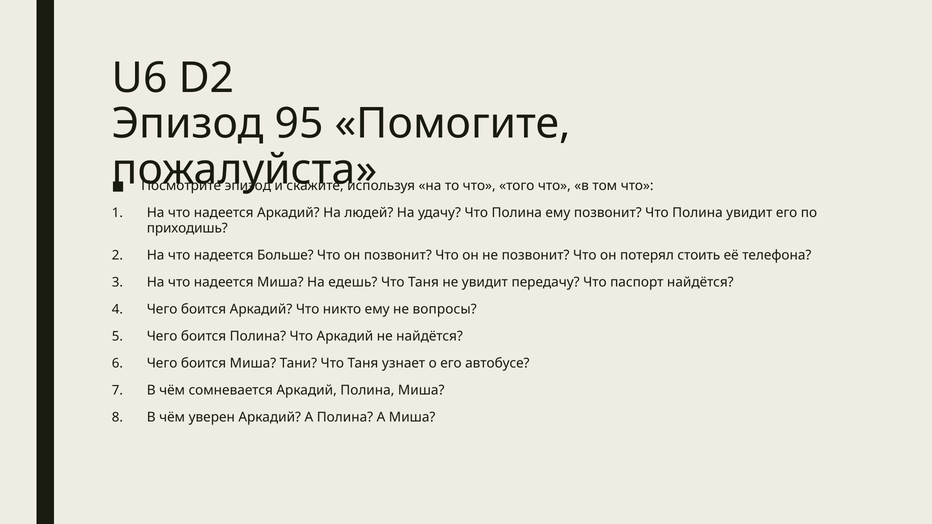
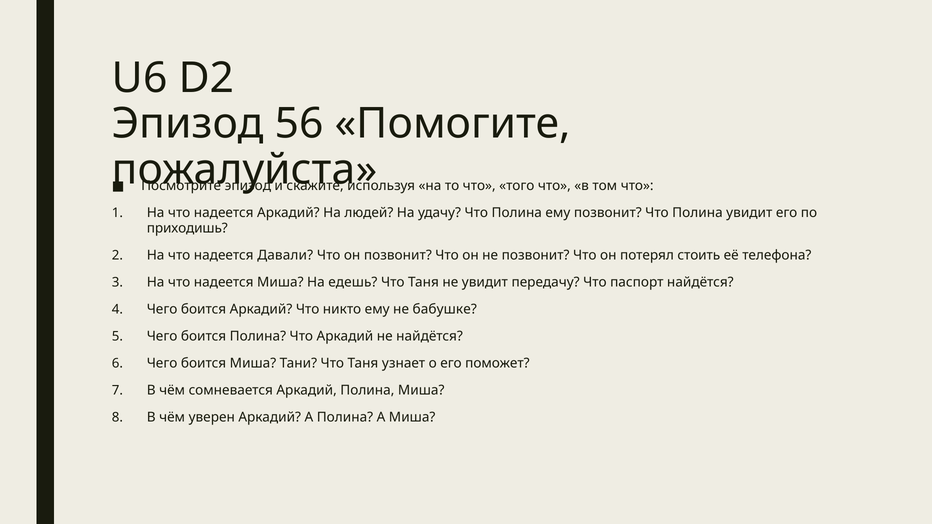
95: 95 -> 56 (299, 124)
Больше: Больше -> Давали (285, 255)
вопросы: вопросы -> бабушке (445, 309)
автобусе: автобусе -> поможет (497, 363)
